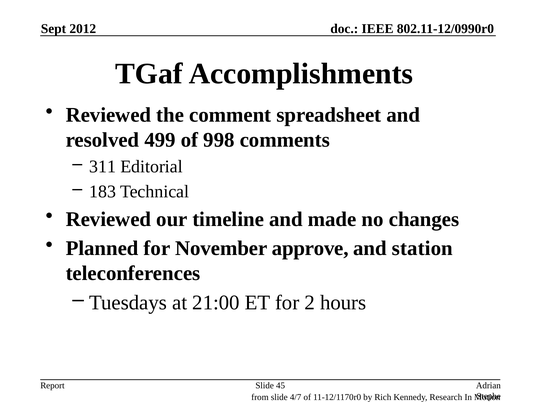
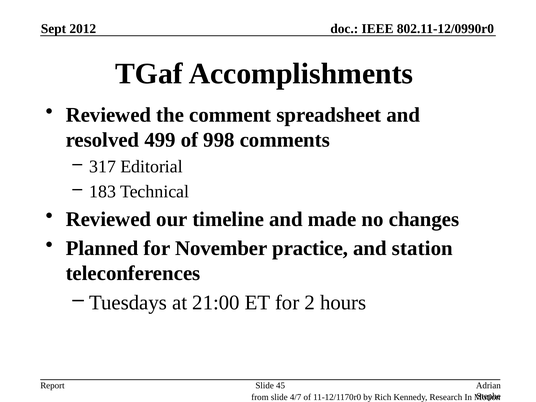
311: 311 -> 317 (103, 167)
approve: approve -> practice (310, 248)
